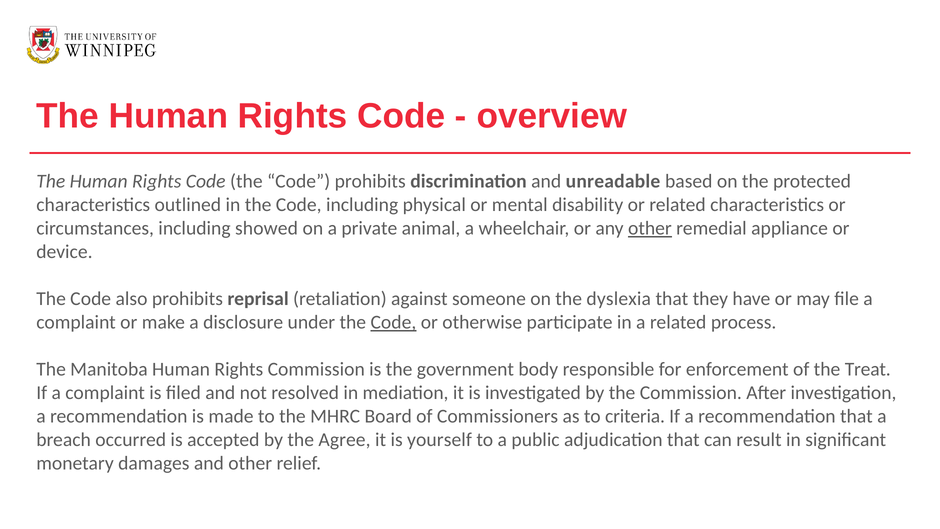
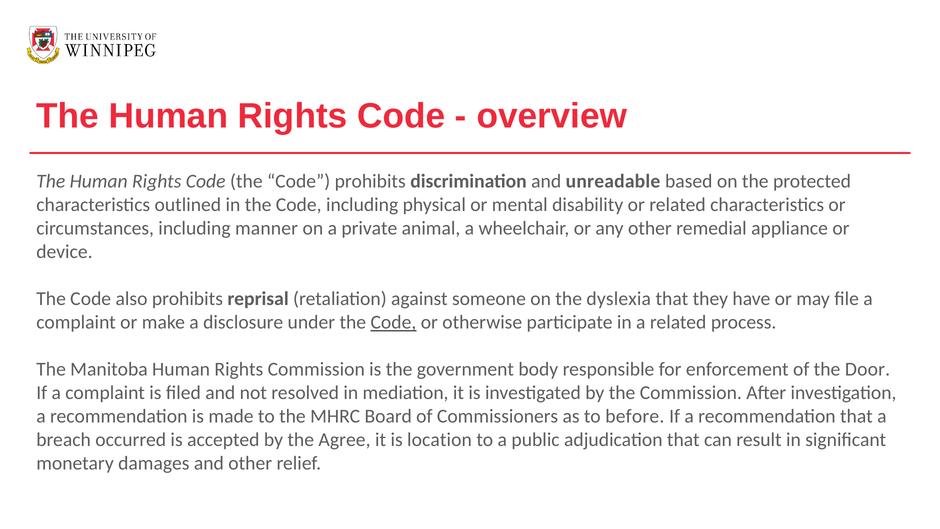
showed: showed -> manner (267, 228)
other underline: present -> none (650, 228)
Treat: Treat -> Door (868, 369)
criteria: criteria -> before (635, 416)
yourself: yourself -> location (439, 440)
